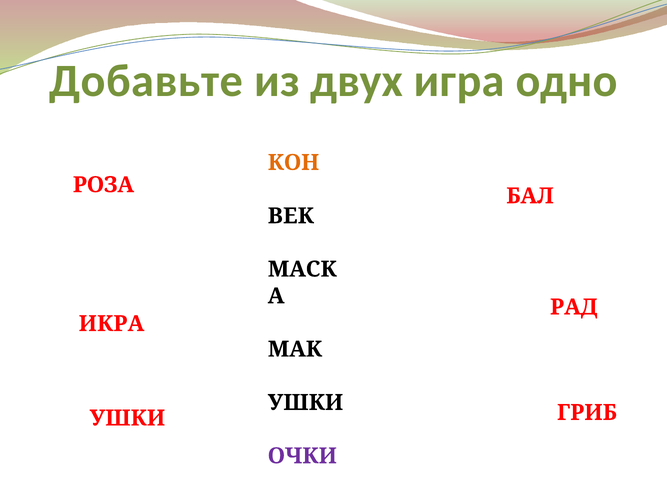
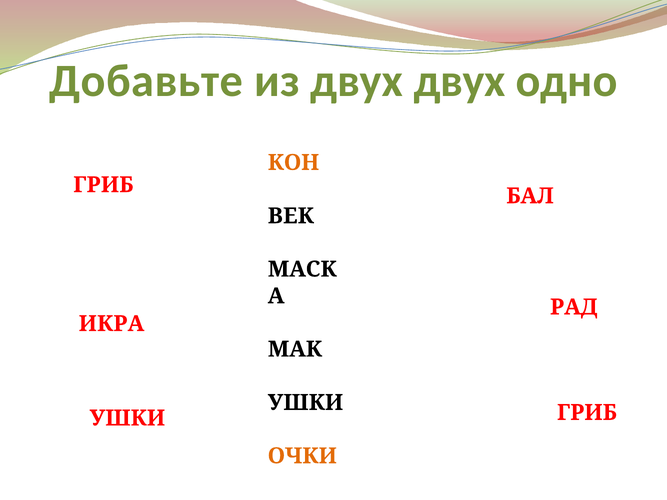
двух игра: игра -> двух (460, 81)
РОЗА: РОЗА -> ГРИБ (103, 185)
ОЧКИ colour: purple -> orange (302, 456)
